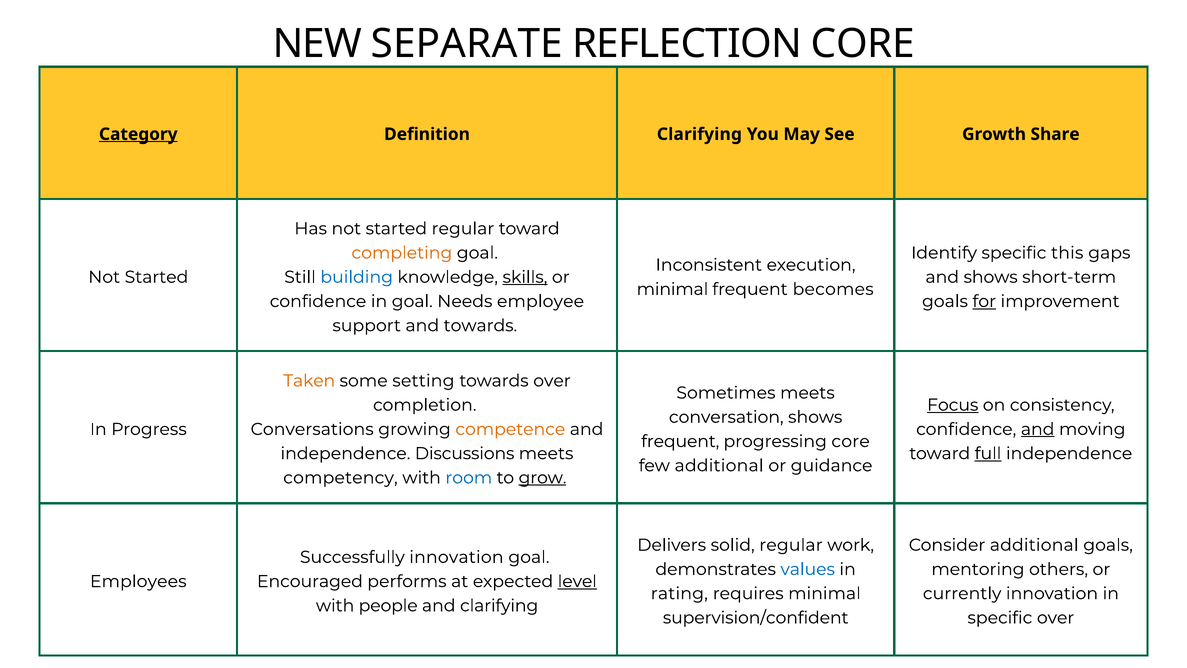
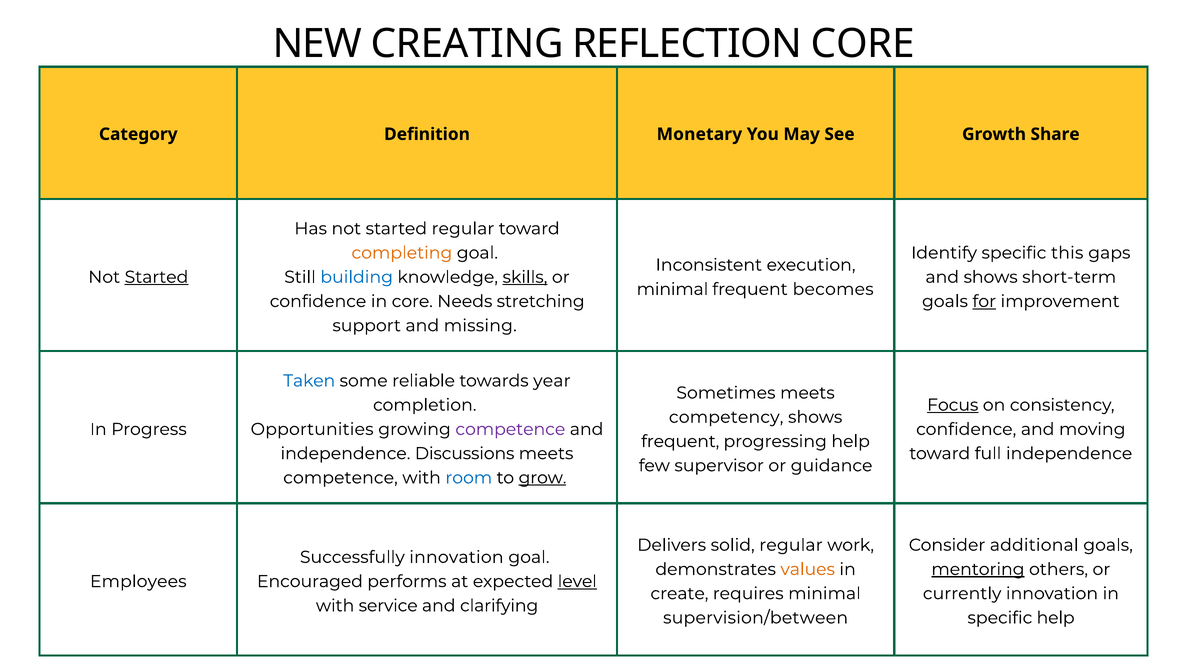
SEPARATE: SEPARATE -> CREATING (467, 44)
Category underline: present -> none (138, 134)
Definition Clarifying: Clarifying -> Monetary (699, 134)
Started underline: none -> present (156, 277)
in goal: goal -> core (412, 301)
employee: employee -> stretching (541, 301)
and towards: towards -> missing (480, 325)
Taken colour: orange -> blue (309, 381)
setting: setting -> reliable (424, 381)
towards over: over -> year (552, 381)
conversation: conversation -> competency (726, 417)
Conversations: Conversations -> Opportunities (312, 429)
competence colour: orange -> purple (510, 429)
and underline: present -> none (1038, 429)
progressing core: core -> help (851, 441)
full underline: present -> none (988, 453)
few additional: additional -> supervisor (719, 465)
competency: competency -> competence (340, 478)
values colour: blue -> orange (808, 569)
mentoring underline: none -> present (978, 569)
rating: rating -> create (679, 593)
people: people -> service (388, 605)
supervision/confident: supervision/confident -> supervision/between (756, 617)
specific over: over -> help (1056, 617)
